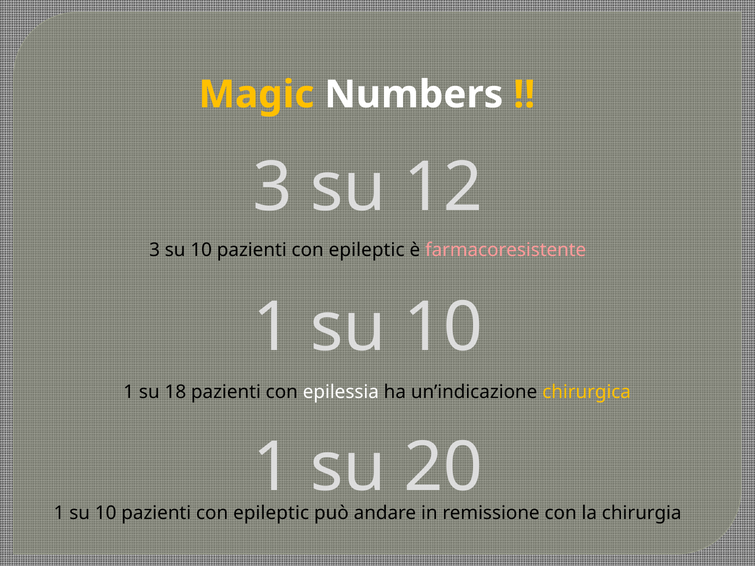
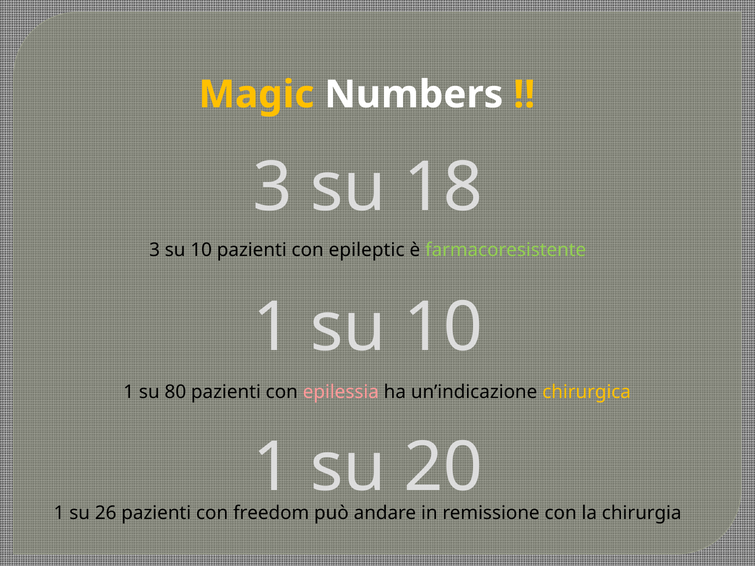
12: 12 -> 18 (443, 188)
farmacoresistente colour: pink -> light green (506, 250)
18: 18 -> 80 (175, 392)
epilessia colour: white -> pink (341, 392)
10: 10 -> 26 (106, 513)
epileptic: epileptic -> freedom (271, 513)
